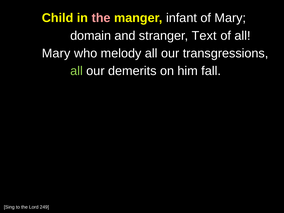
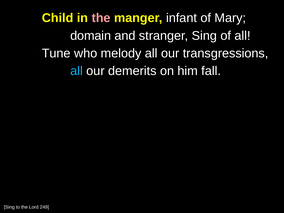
stranger Text: Text -> Sing (204, 36)
Mary: Mary -> Tune (56, 53)
all colour: light green -> light blue (77, 71)
